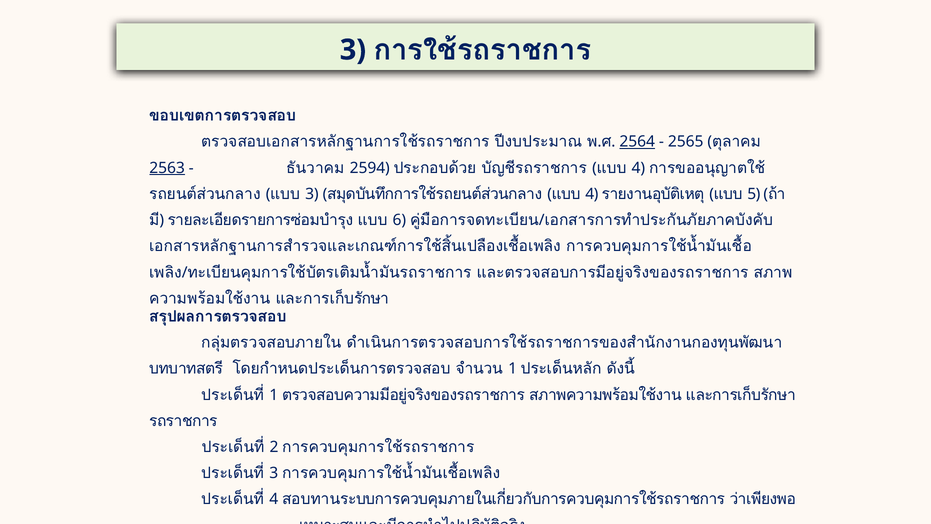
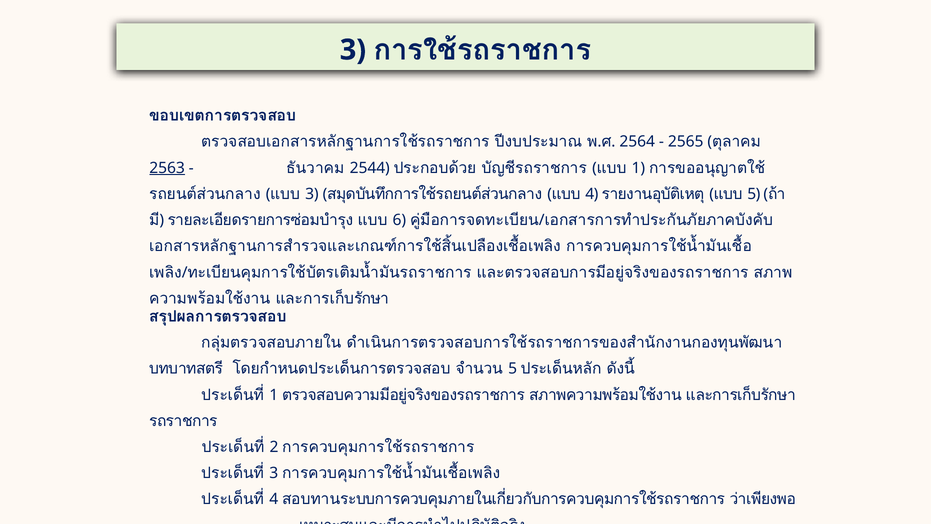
2564 underline: present -> none (637, 142)
2594: 2594 -> 2544 (370, 168)
4: 4 -> 1 (638, 168)
1: 1 -> 5 (513, 369)
